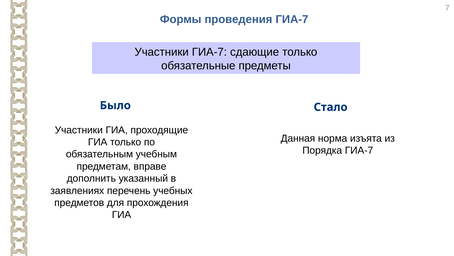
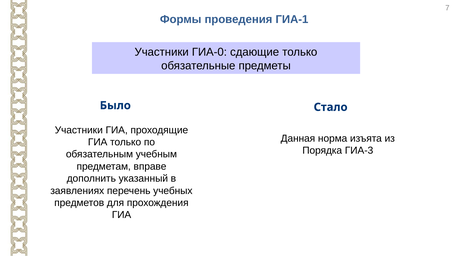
проведения ГИА-7: ГИА-7 -> ГИА-1 (292, 19)
Участники ГИА-7: ГИА-7 -> ГИА-0 (209, 52)
Порядка ГИА-7: ГИА-7 -> ГИА-3 (359, 150)
